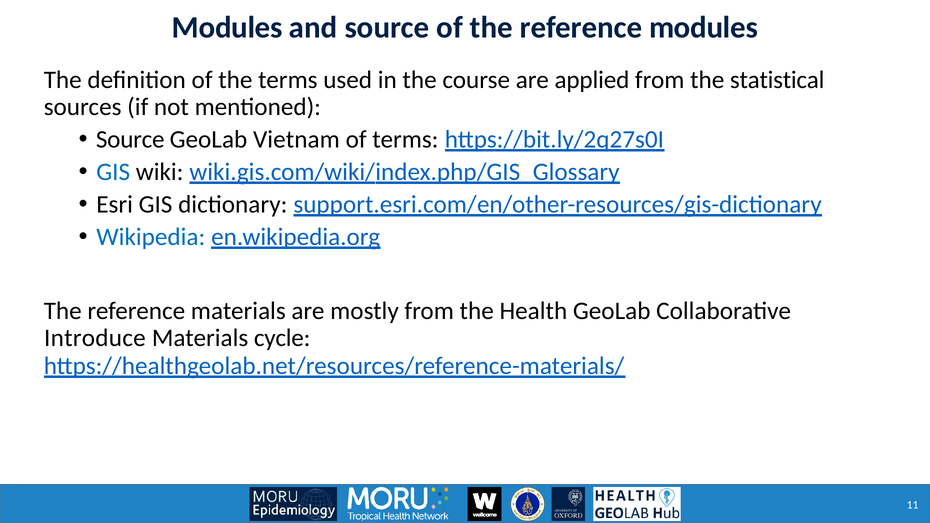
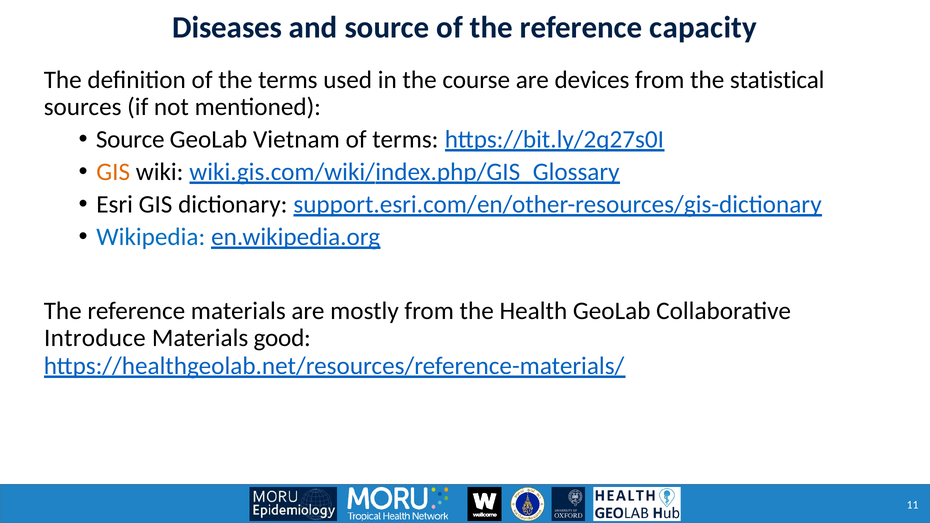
Modules: Modules -> Diseases (227, 28)
reference modules: modules -> capacity (703, 28)
applied: applied -> devices (592, 80)
GIS colour: blue -> orange (113, 172)
cycle: cycle -> good (282, 338)
